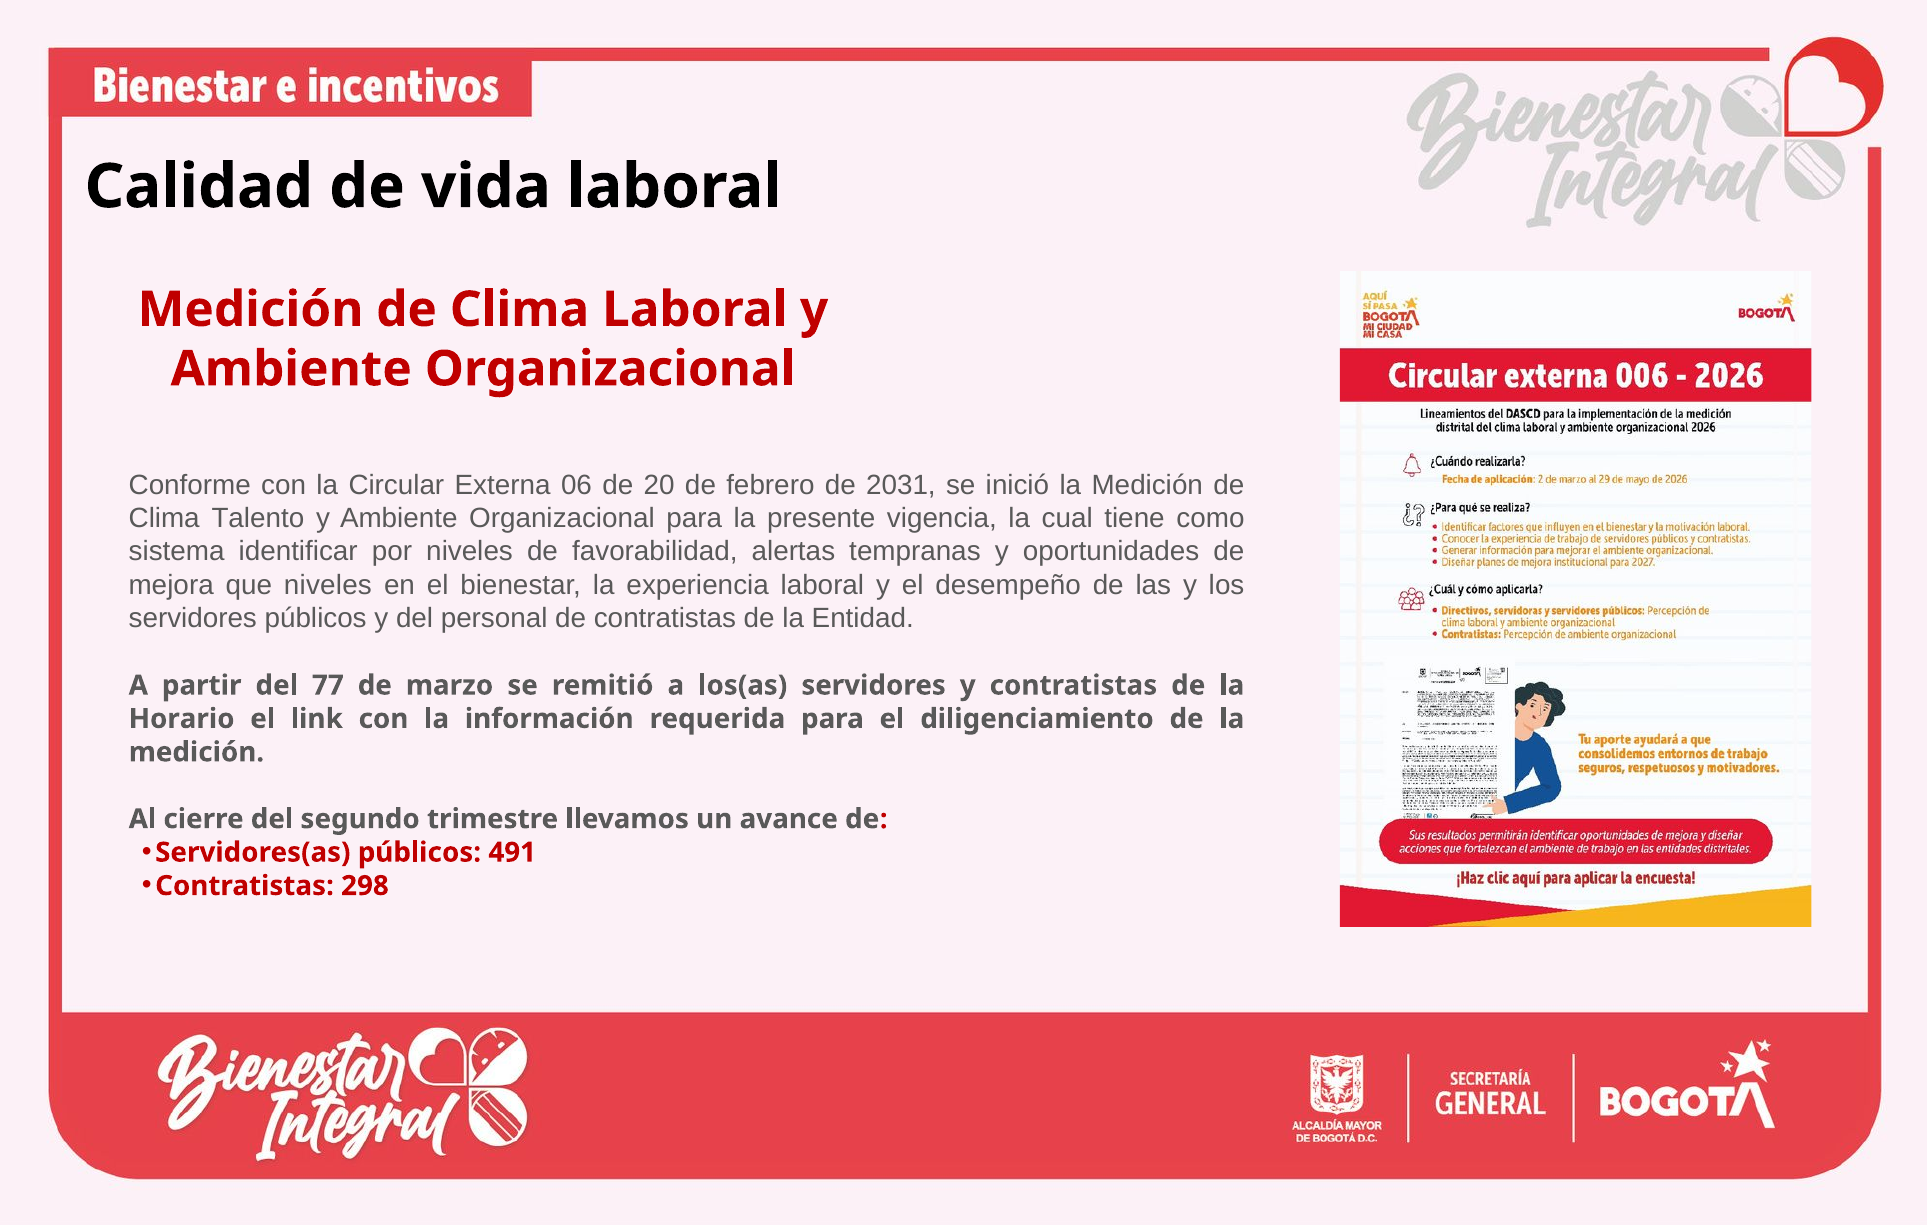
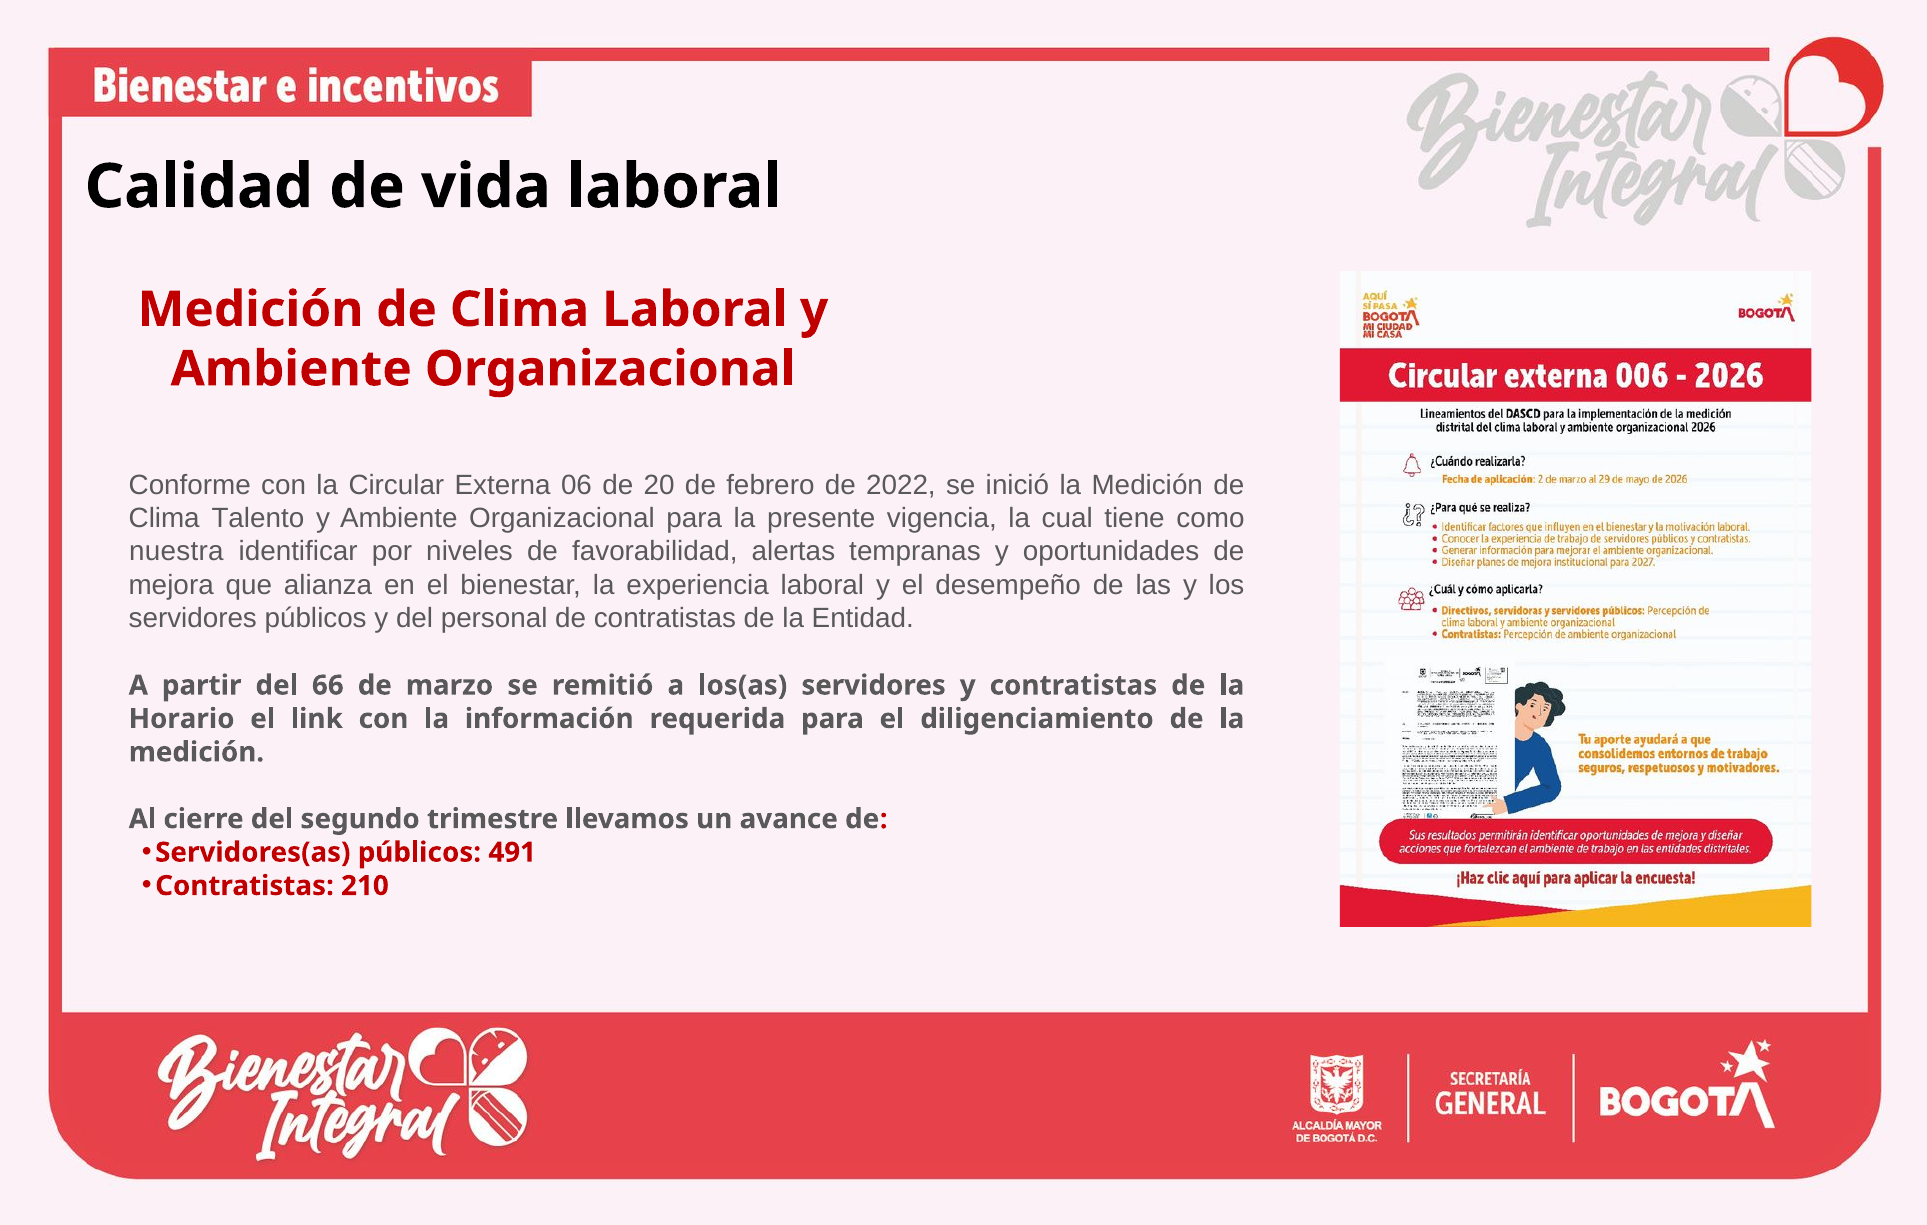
2031: 2031 -> 2022 (901, 485)
sistema: sistema -> nuestra (176, 552)
que niveles: niveles -> alianza (328, 585)
77: 77 -> 66 (328, 685)
298: 298 -> 210 (365, 886)
